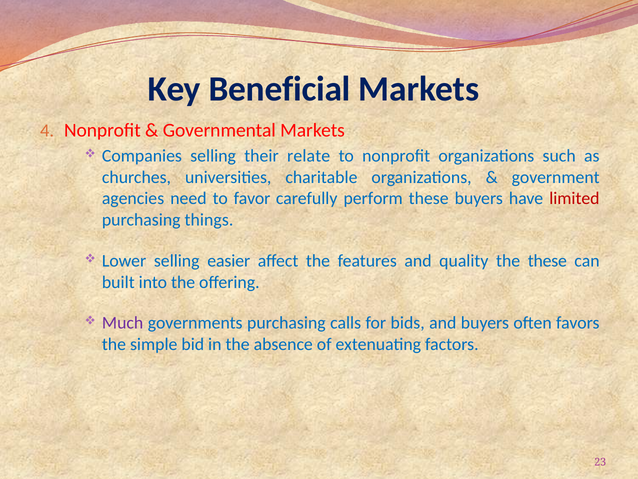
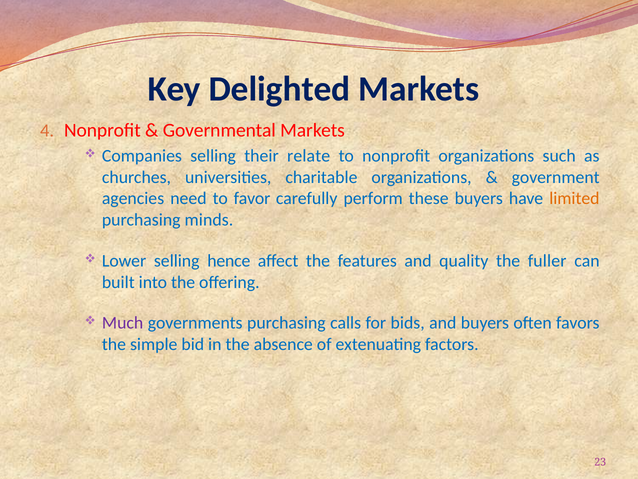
Beneficial: Beneficial -> Delighted (280, 89)
limited colour: red -> orange (574, 198)
things: things -> minds (209, 220)
easier: easier -> hence (229, 261)
the these: these -> fuller (547, 261)
